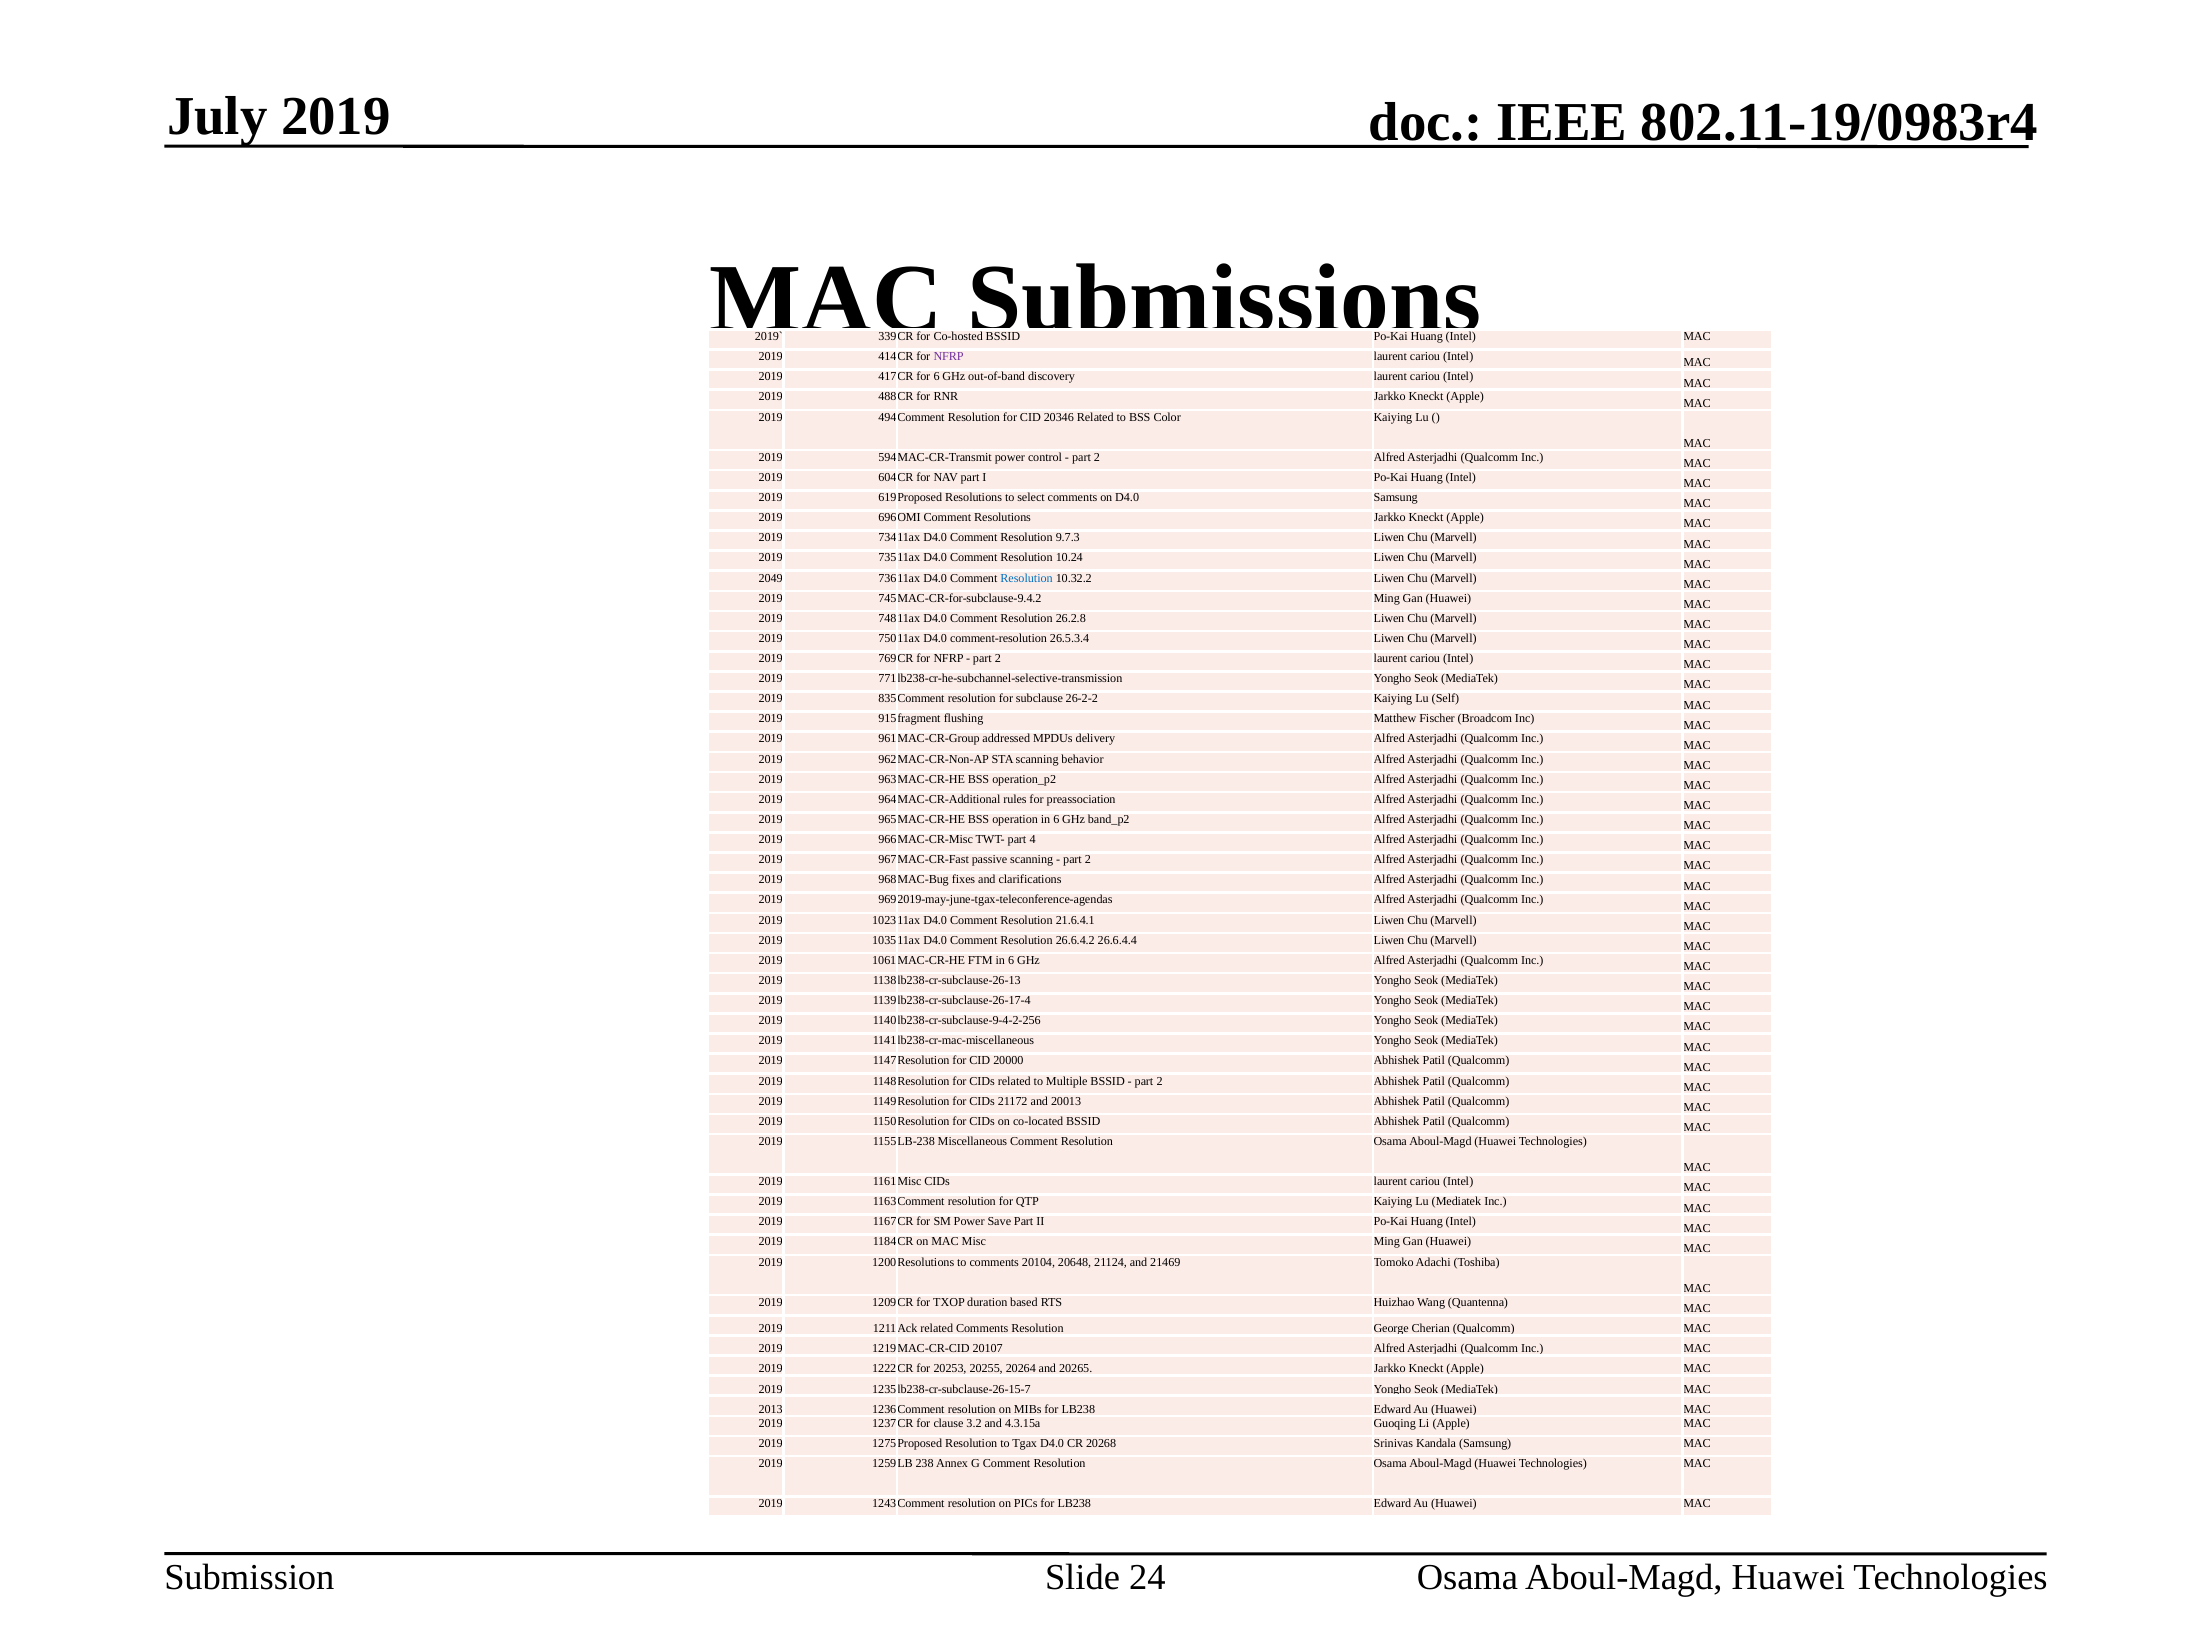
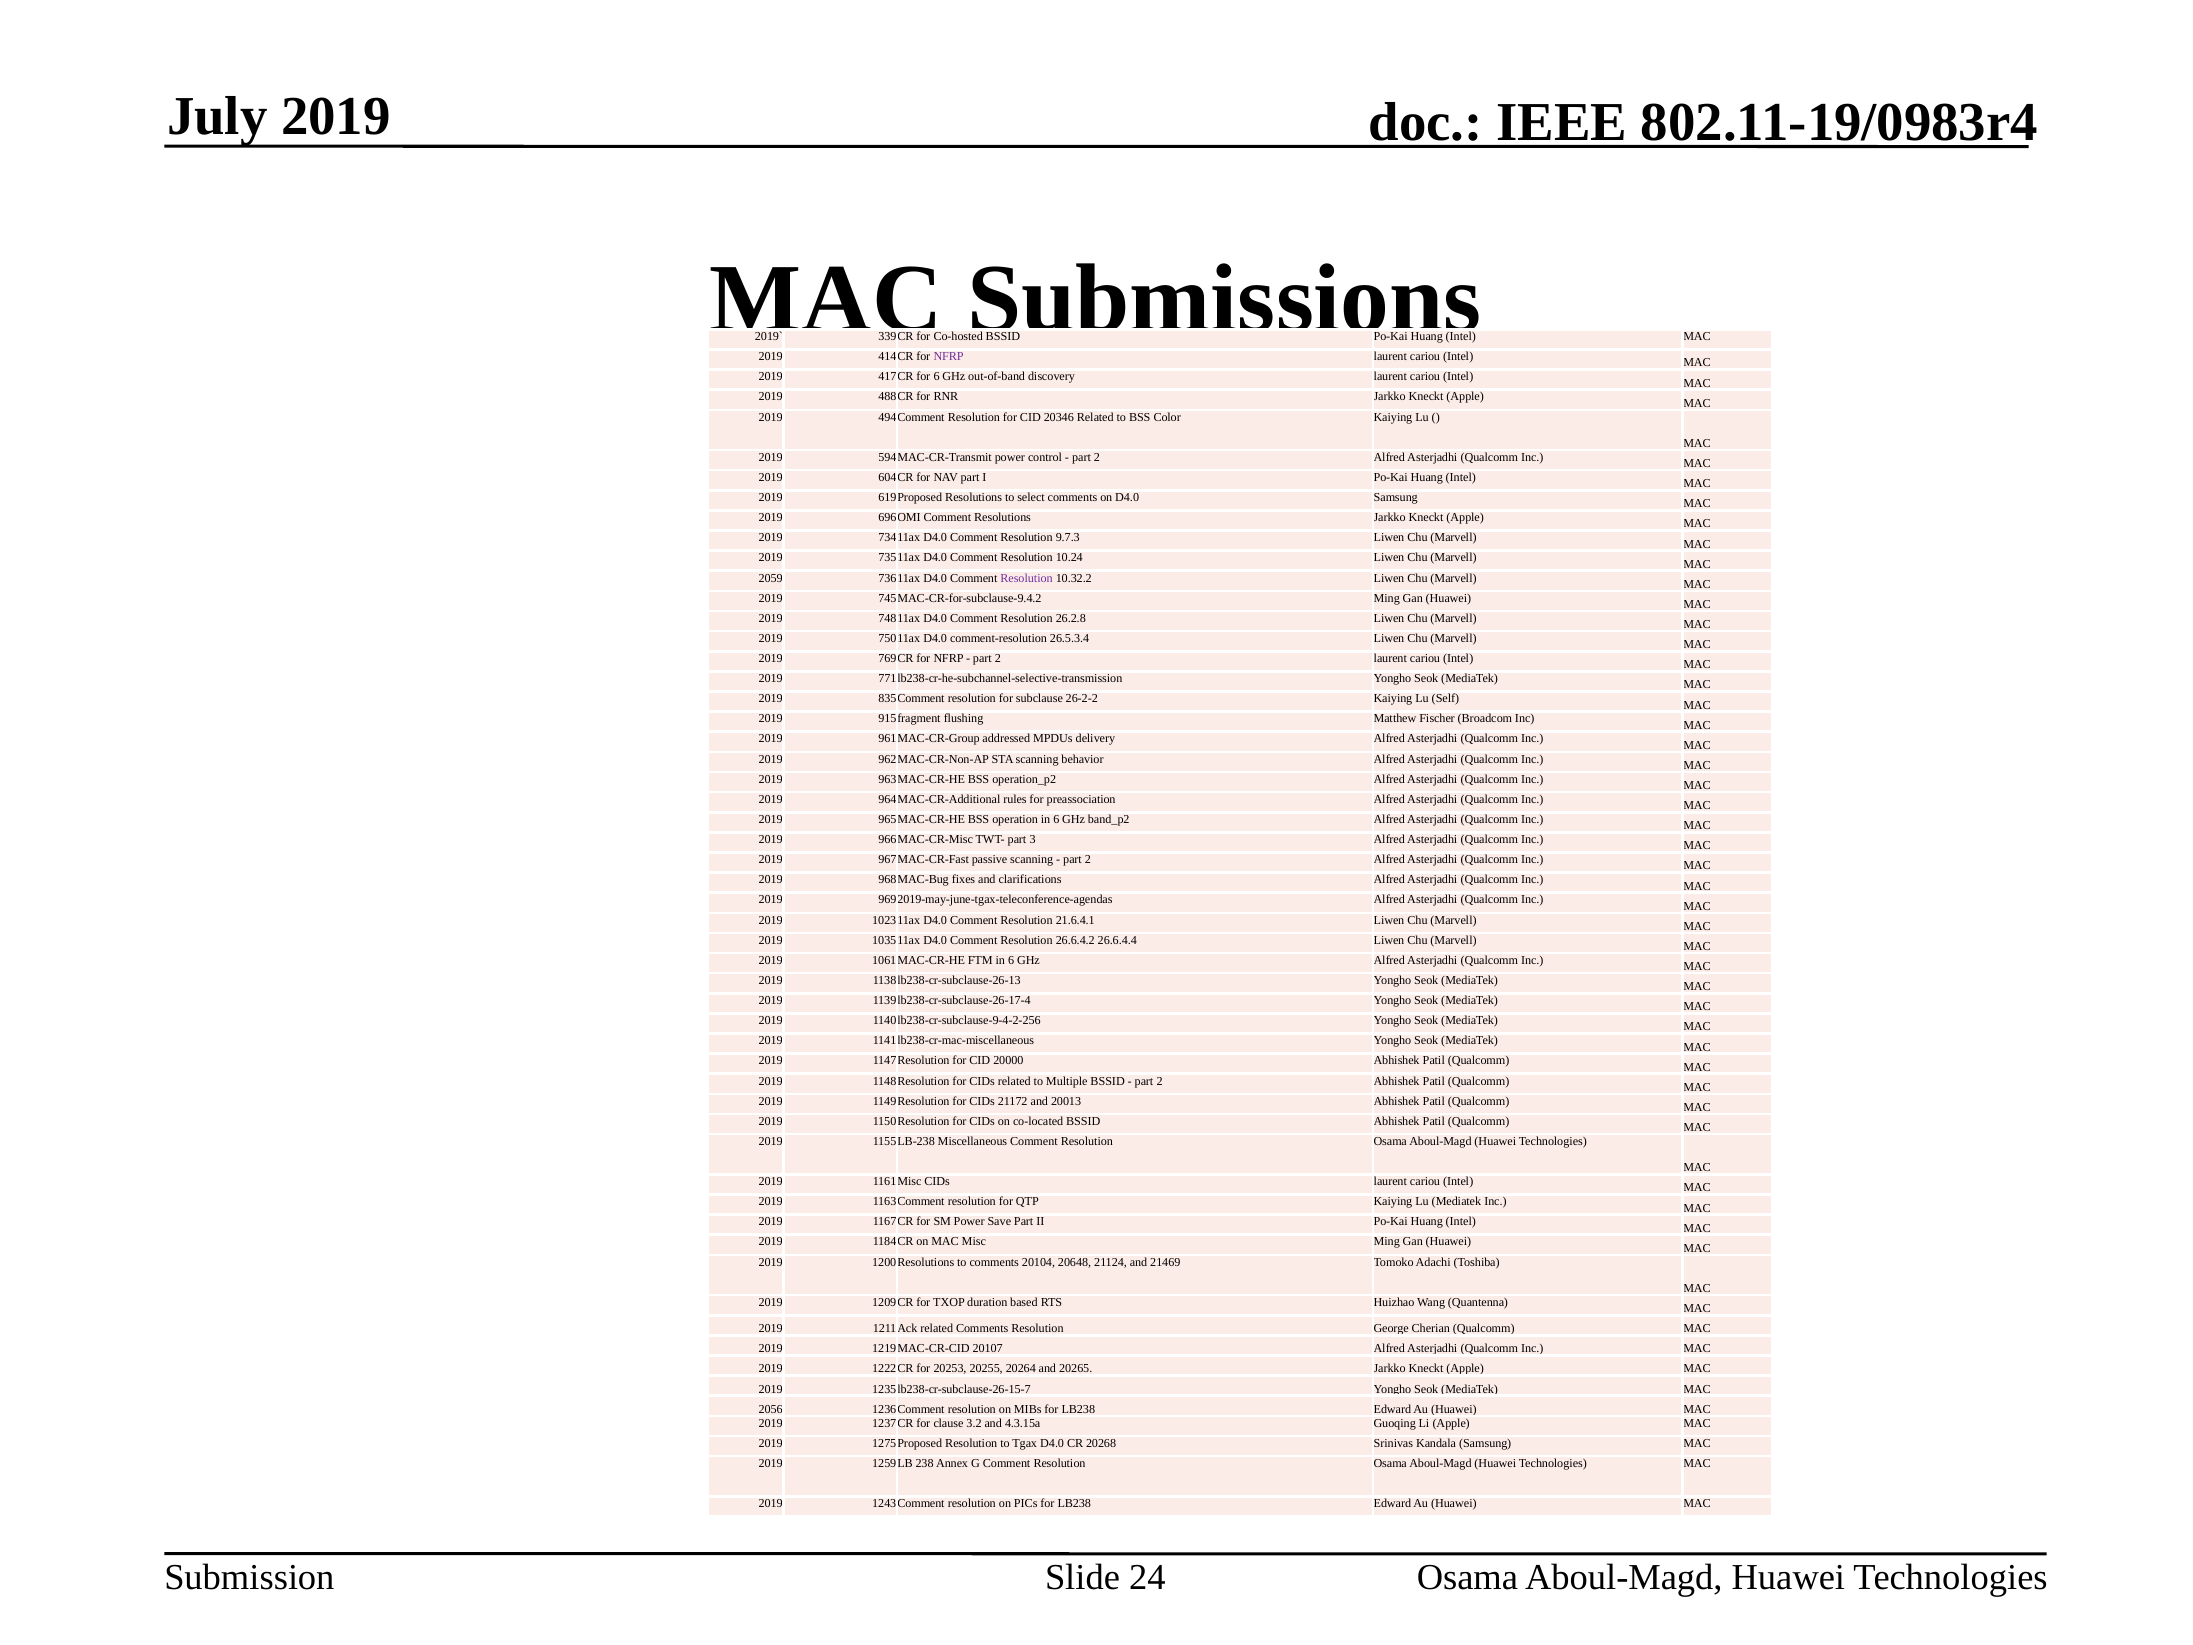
2049: 2049 -> 2059 (771, 578)
Resolution colour: blue -> purple (1027, 578)
4: 4 -> 3 (1033, 839)
2013: 2013 -> 2056 (771, 1409)
